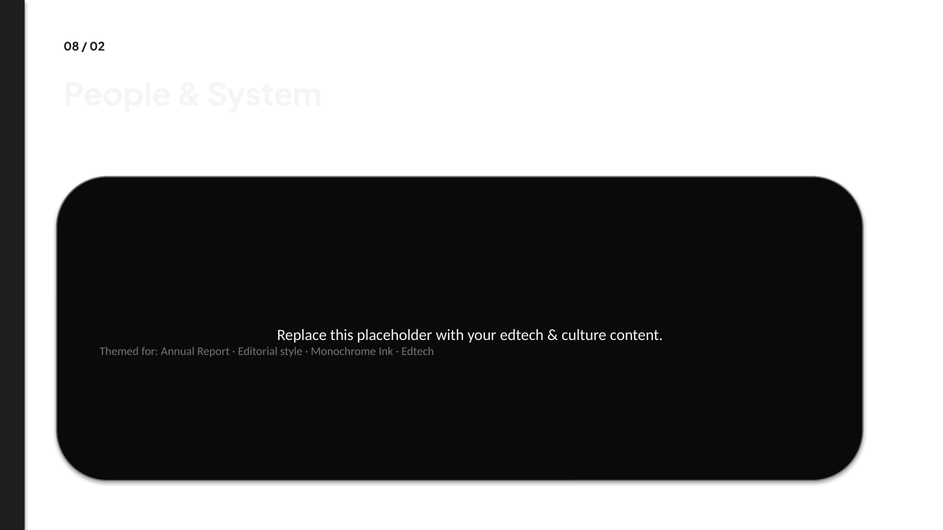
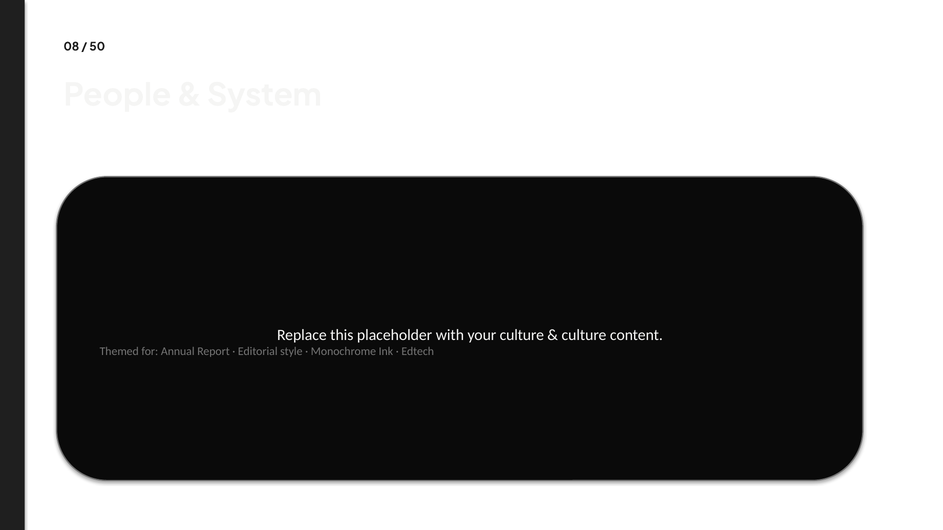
02: 02 -> 50 (97, 47)
your edtech: edtech -> culture (522, 335)
